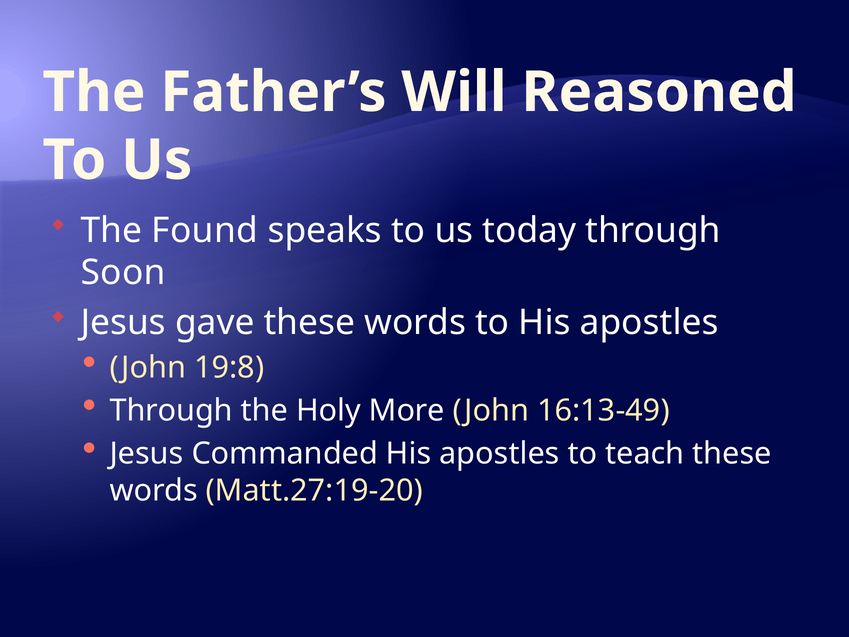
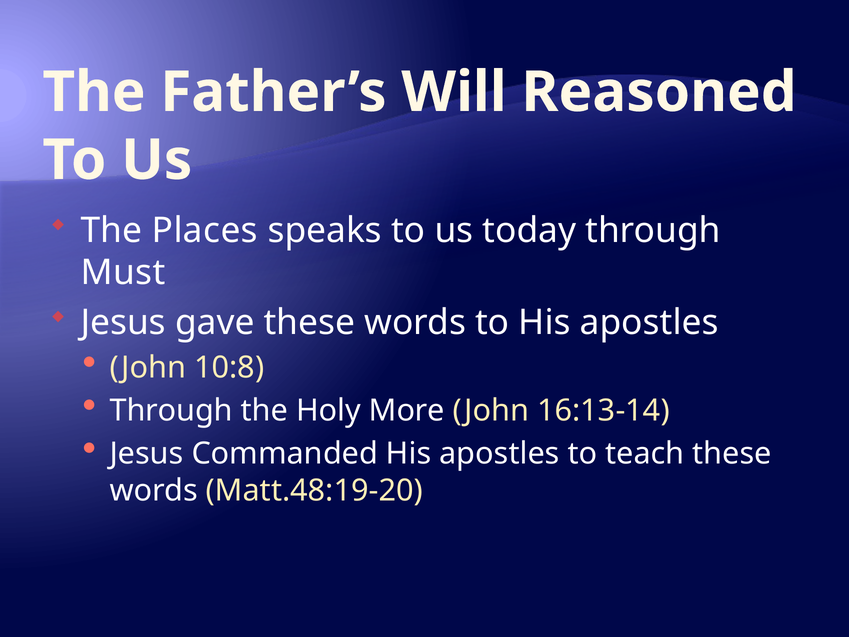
Found: Found -> Places (205, 230)
Soon: Soon -> Must (123, 273)
19:8: 19:8 -> 10:8 (229, 368)
16:13-49: 16:13-49 -> 16:13-14 (603, 411)
Matt.27:19-20: Matt.27:19-20 -> Matt.48:19-20 (314, 490)
